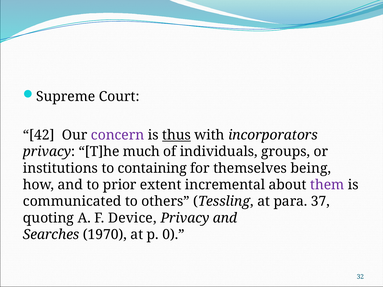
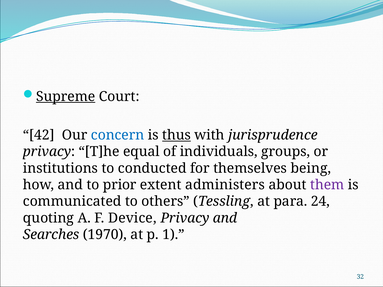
Supreme underline: none -> present (66, 97)
concern colour: purple -> blue (118, 135)
incorporators: incorporators -> jurisprudence (273, 135)
much: much -> equal (141, 152)
containing: containing -> conducted (152, 168)
incremental: incremental -> administers (225, 185)
37: 37 -> 24 (320, 202)
0: 0 -> 1 (173, 235)
